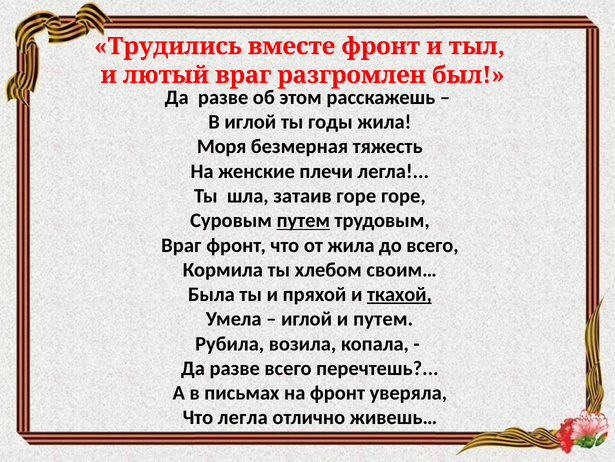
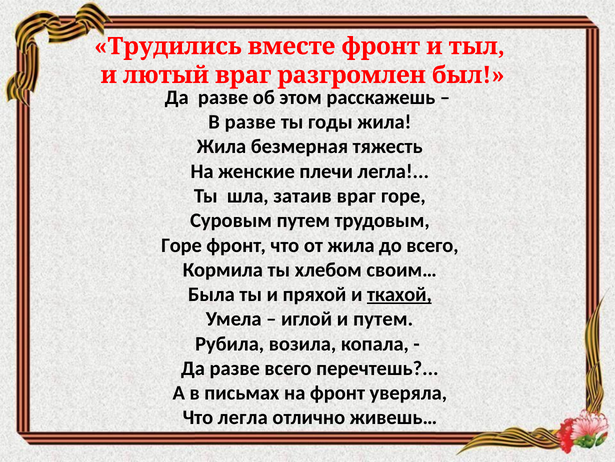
В иглой: иглой -> разве (250, 122)
Моря: Моря -> Жила (222, 146)
затаив горе: горе -> враг (356, 196)
путем underline: present -> none (303, 220)
Враг: Враг -> Горе (182, 245)
